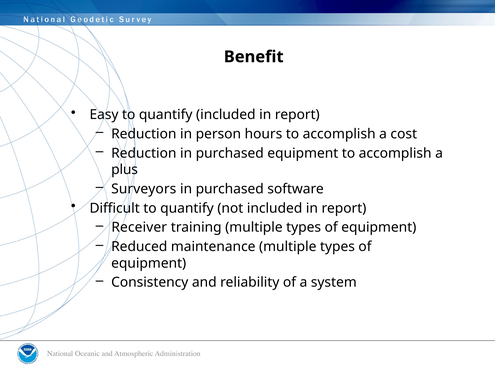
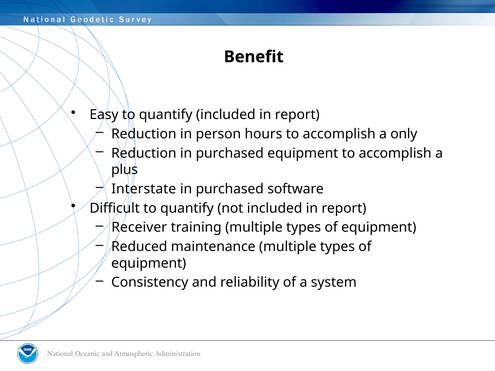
cost: cost -> only (404, 134)
Surveyors: Surveyors -> Interstate (144, 189)
